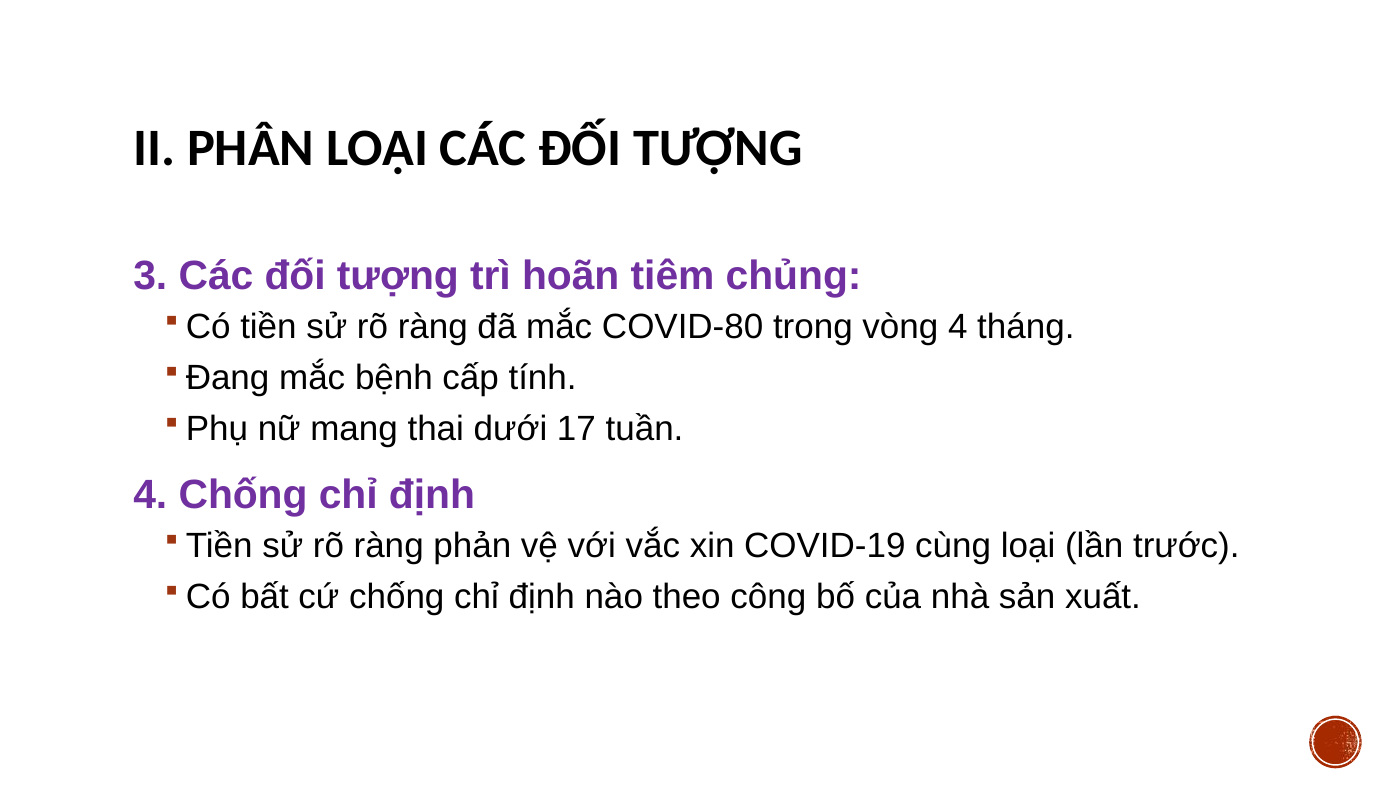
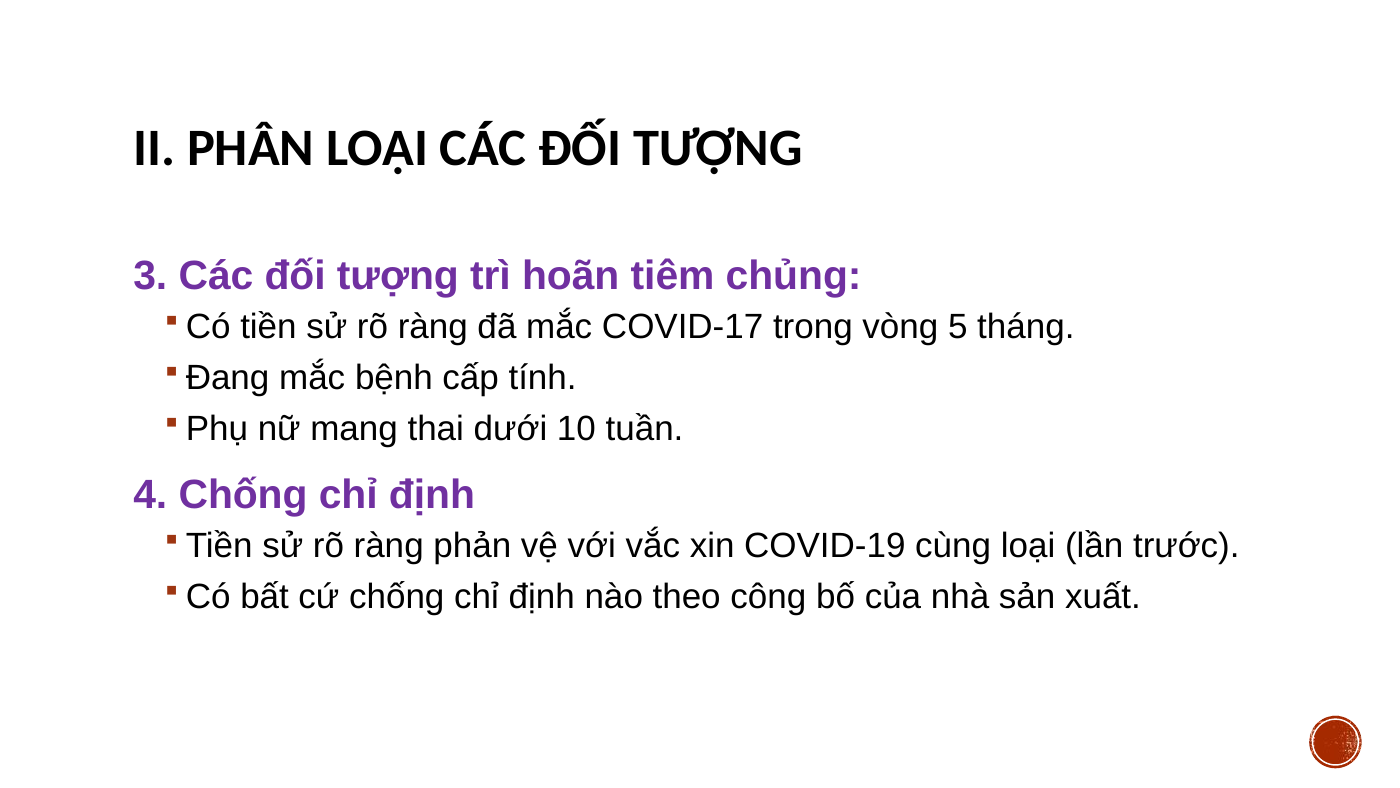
COVID-80: COVID-80 -> COVID-17 (683, 327)
vòng 4: 4 -> 5 (958, 327)
17: 17 -> 10 (576, 429)
